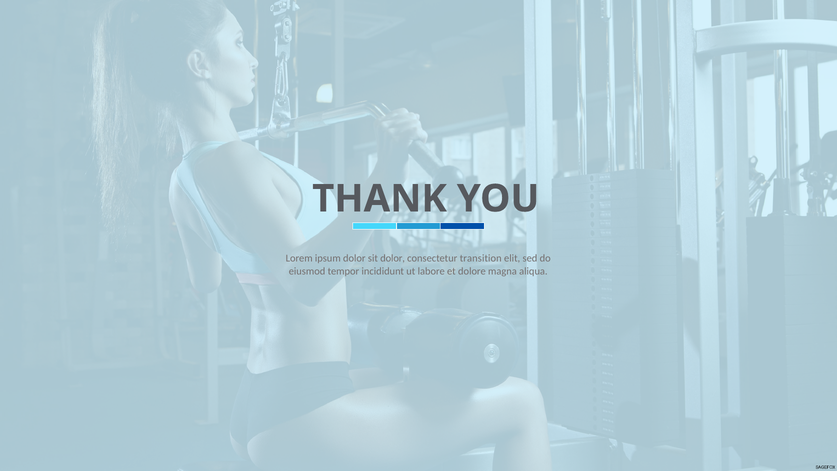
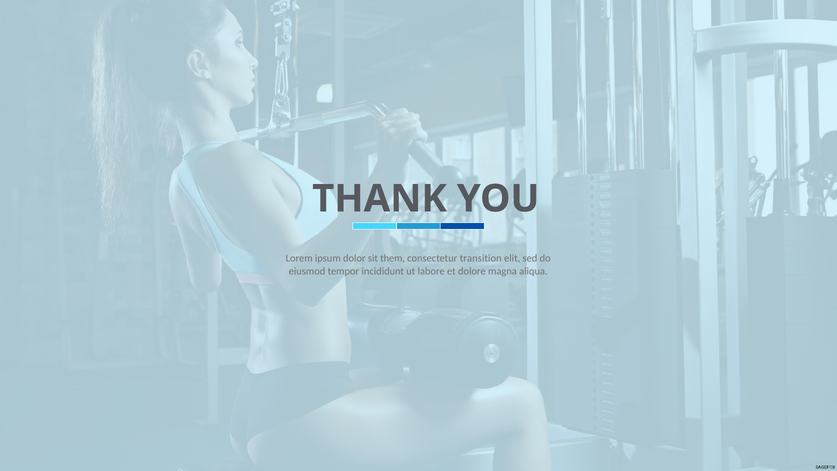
sit dolor: dolor -> them (393, 258)
